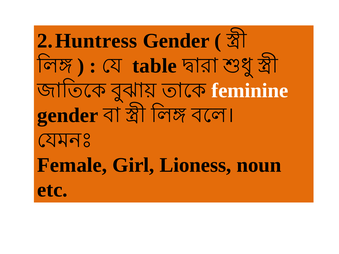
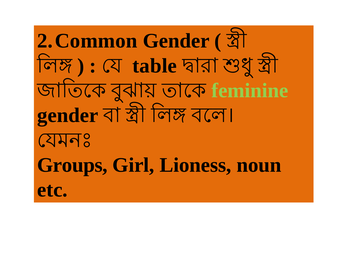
Huntress: Huntress -> Common (96, 41)
feminine colour: white -> light green (250, 91)
Female: Female -> Groups (72, 165)
